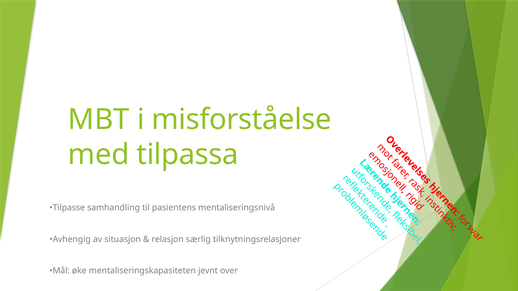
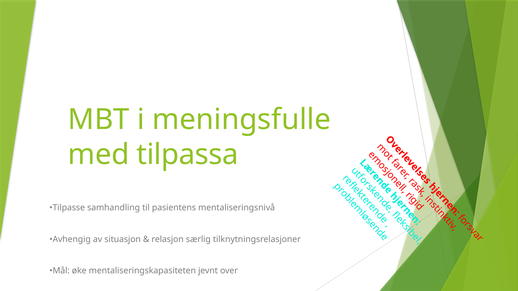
misforståelse: misforståelse -> meningsfulle (241, 120)
